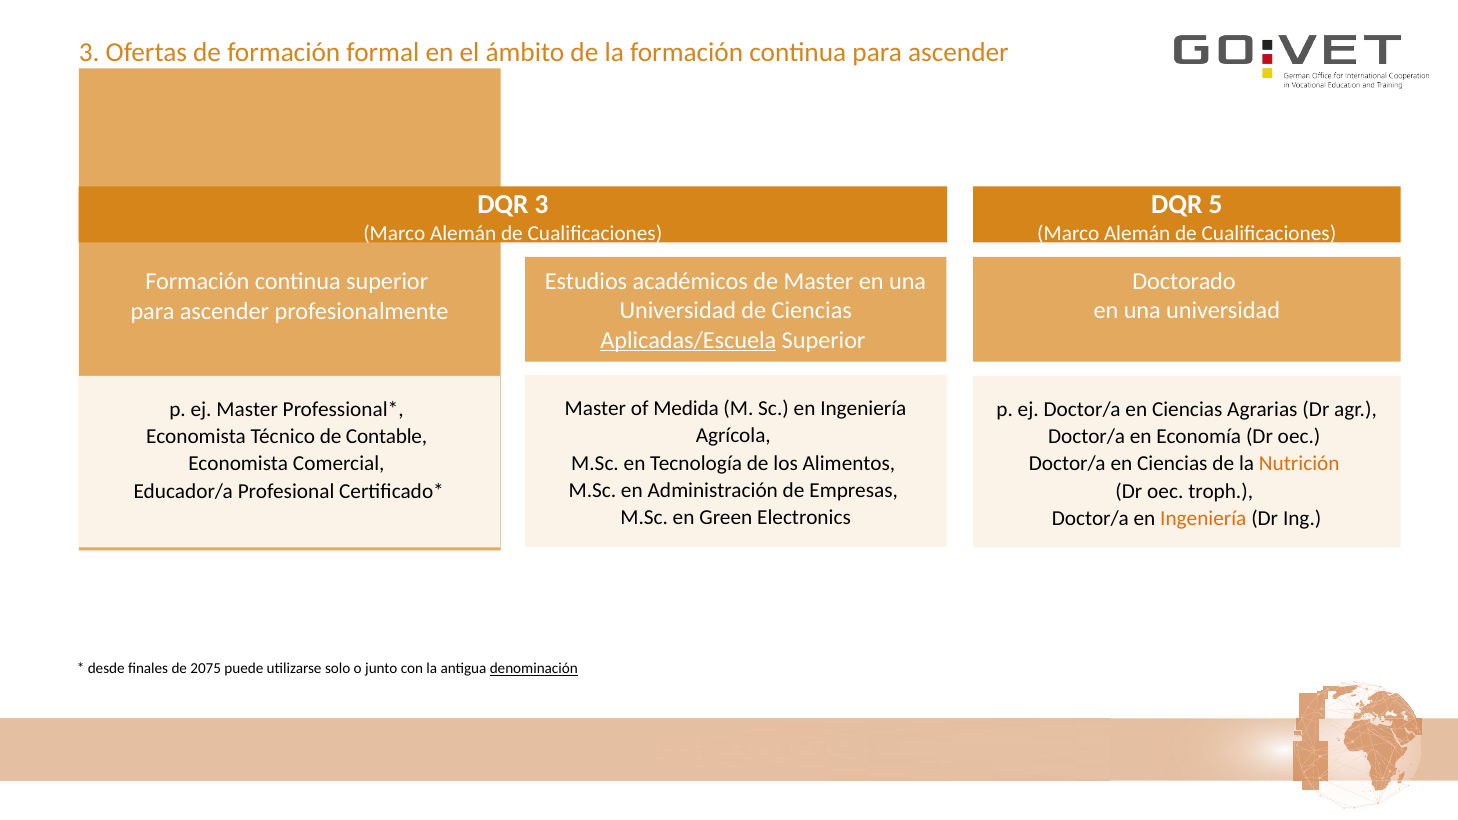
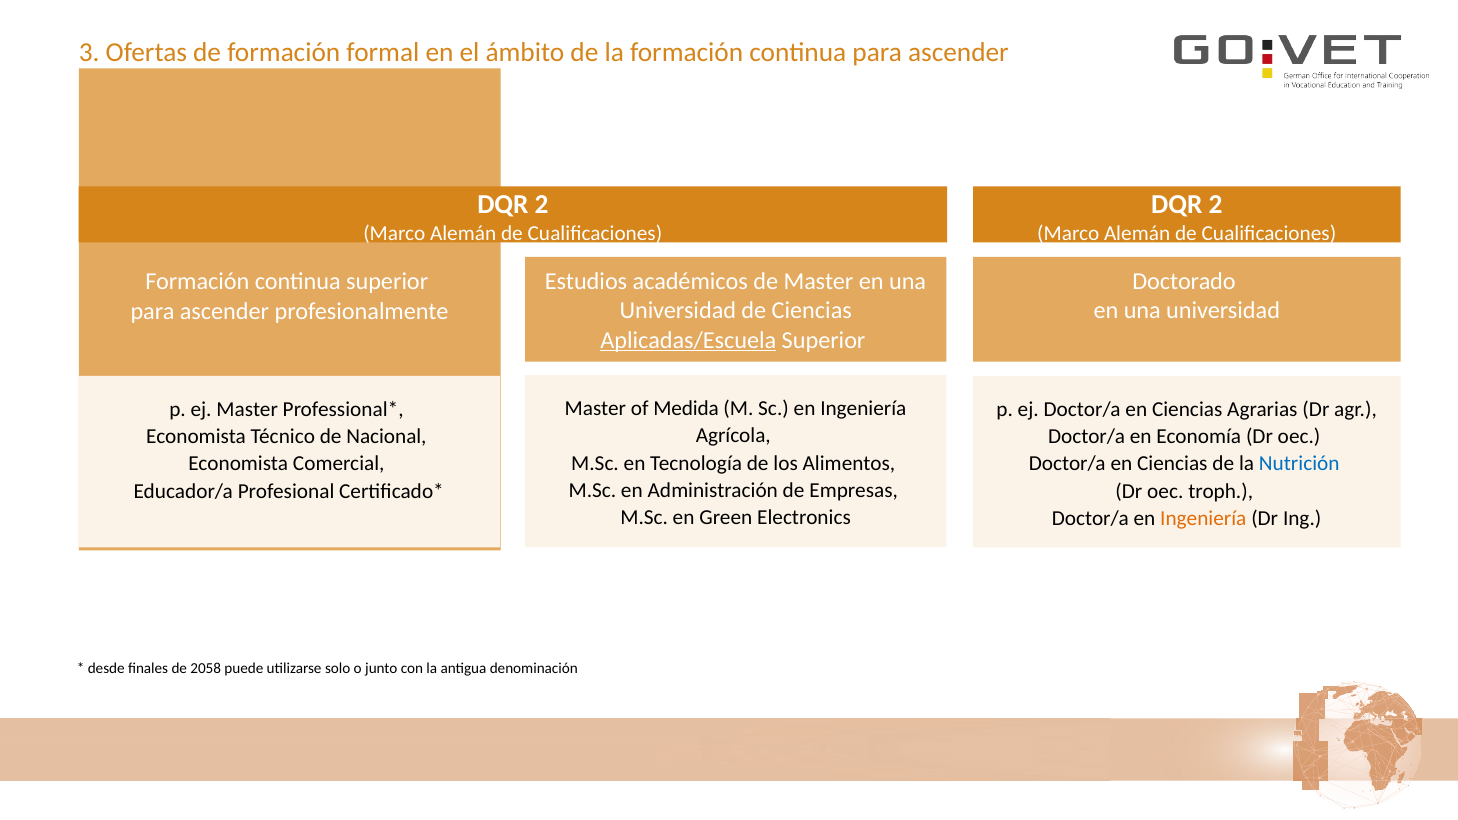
3: 3 -> 2 (542, 204)
5: 5 -> 2 (1216, 204)
Contable: Contable -> Nacional (386, 437)
Nutrición colour: orange -> blue (1299, 464)
2075: 2075 -> 2058 (206, 669)
denominación underline: present -> none (534, 669)
